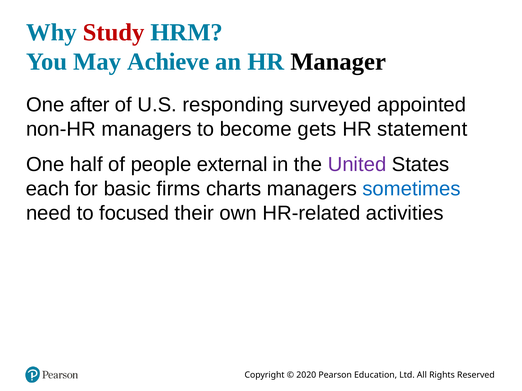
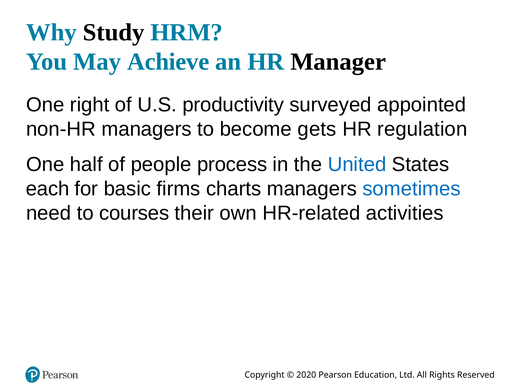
Study colour: red -> black (114, 32)
after: after -> right (90, 105)
responding: responding -> productivity (233, 105)
statement: statement -> regulation (422, 129)
external: external -> process (232, 165)
United colour: purple -> blue (357, 165)
focused: focused -> courses (134, 213)
